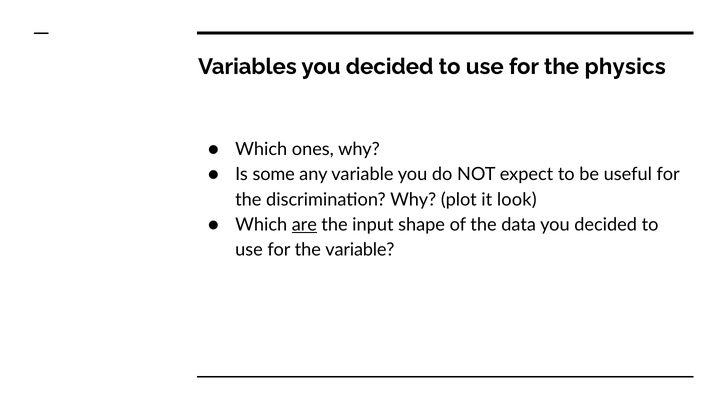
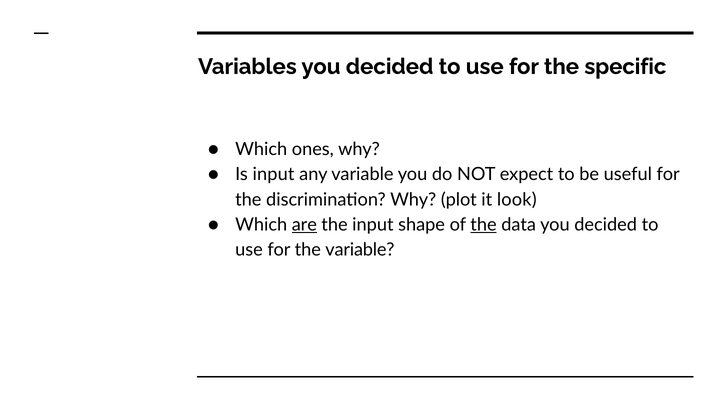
physics: physics -> specific (625, 67)
Is some: some -> input (274, 174)
the underline: none -> present (483, 225)
